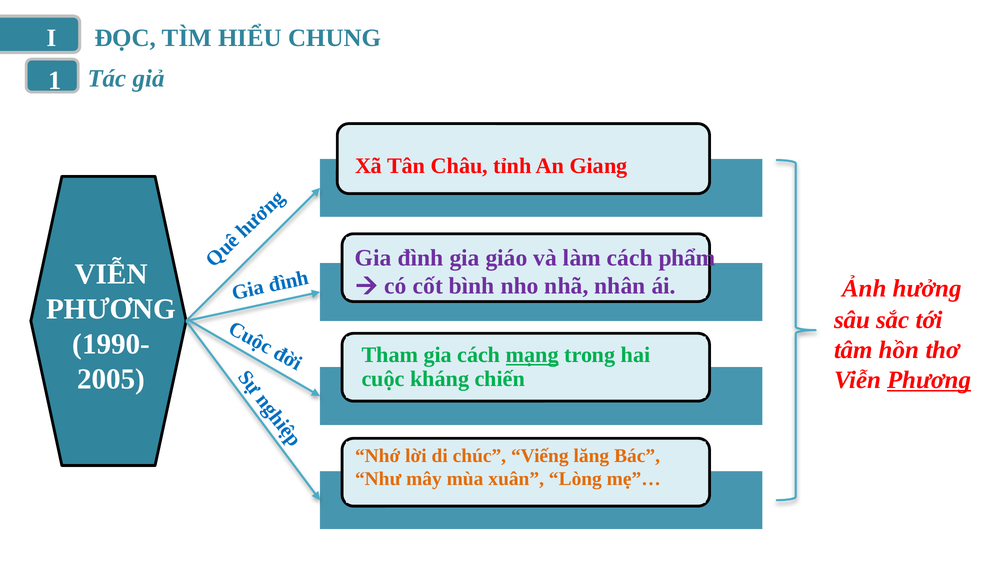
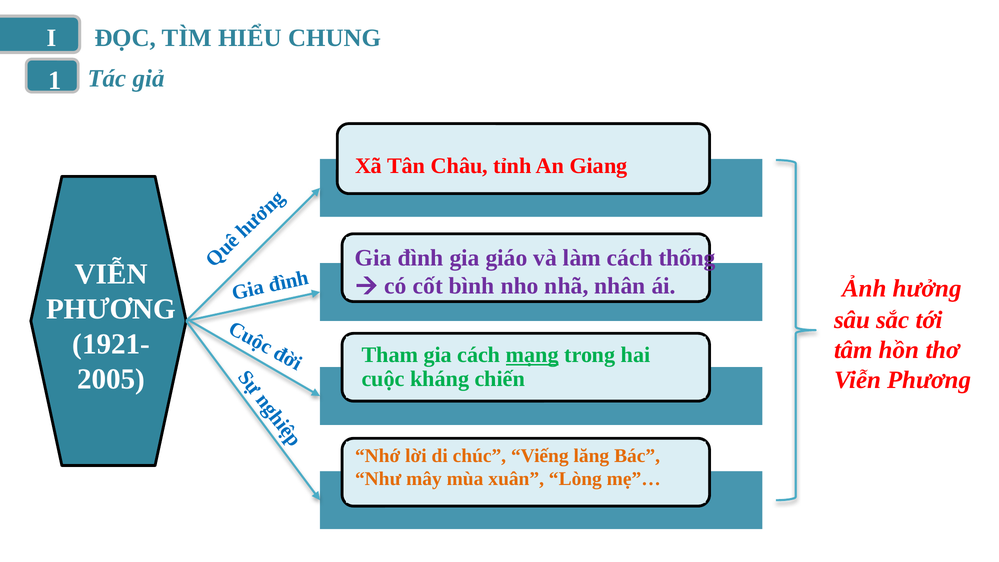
phẩm: phẩm -> thống (687, 258)
1990-: 1990- -> 1921- (111, 344)
Phương underline: present -> none (929, 380)
